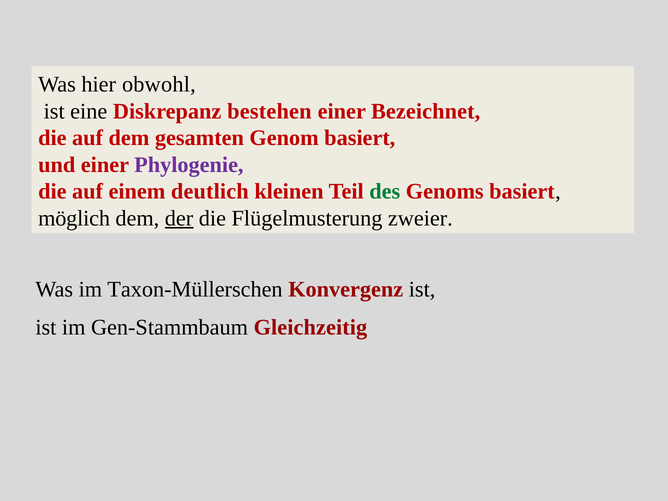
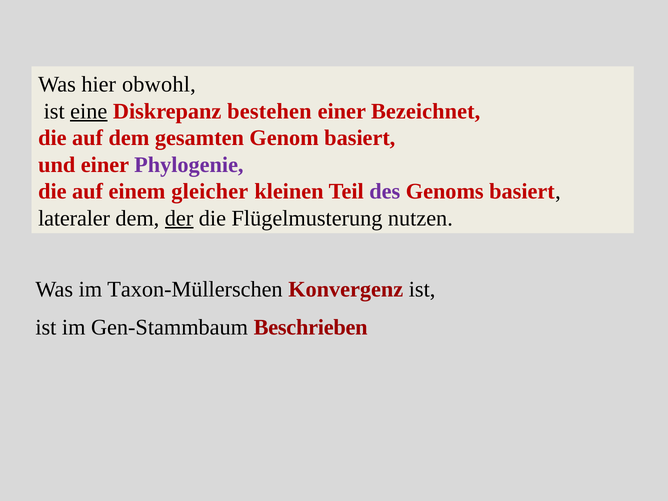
eine underline: none -> present (89, 111)
deutlich: deutlich -> gleicher (210, 191)
des colour: green -> purple (385, 191)
möglich: möglich -> lateraler (74, 218)
zweier: zweier -> nutzen (420, 218)
Gleichzeitig: Gleichzeitig -> Beschrieben (311, 327)
